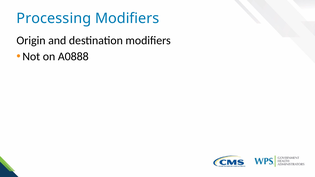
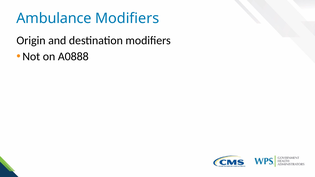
Processing: Processing -> Ambulance (54, 18)
